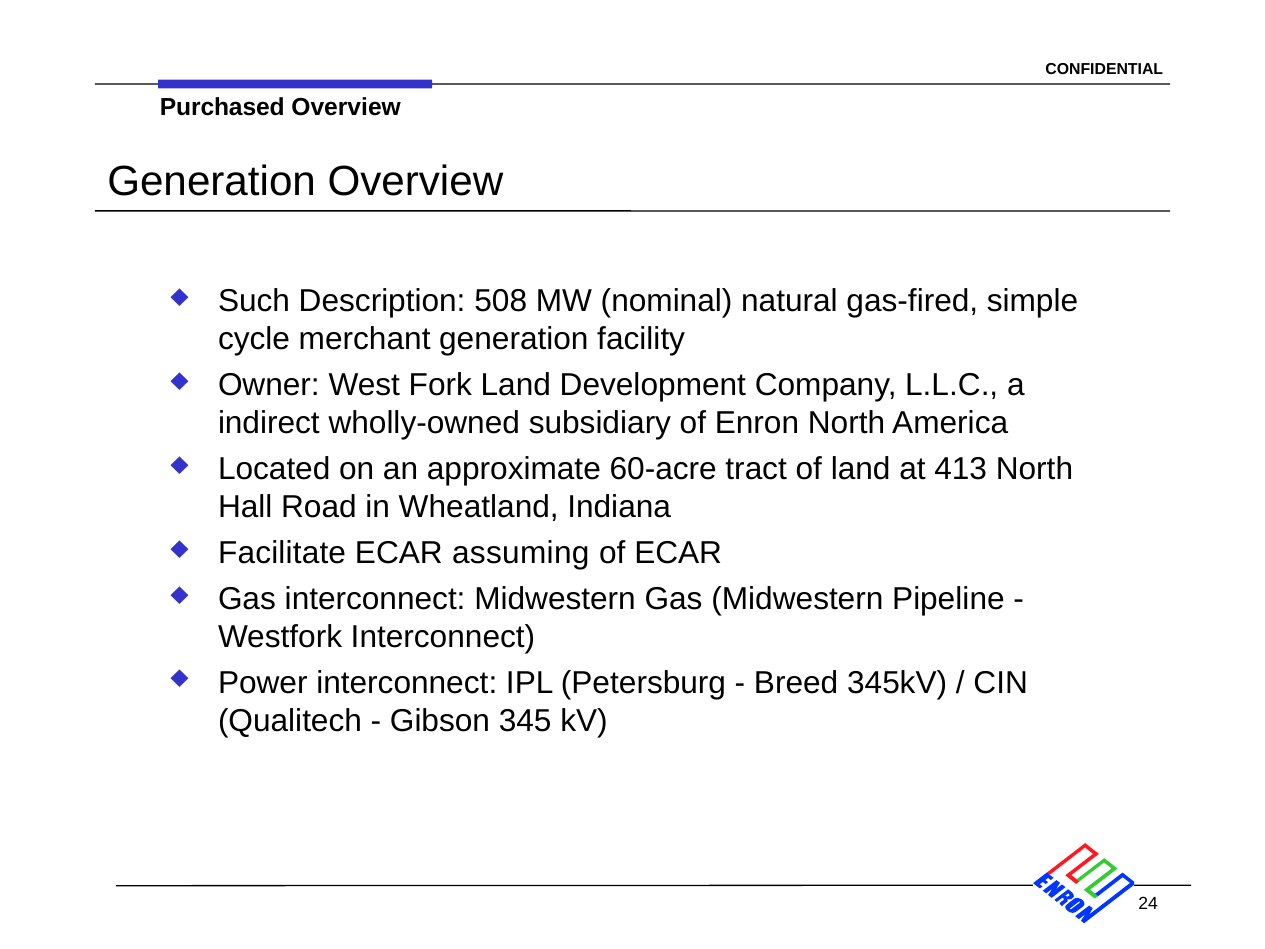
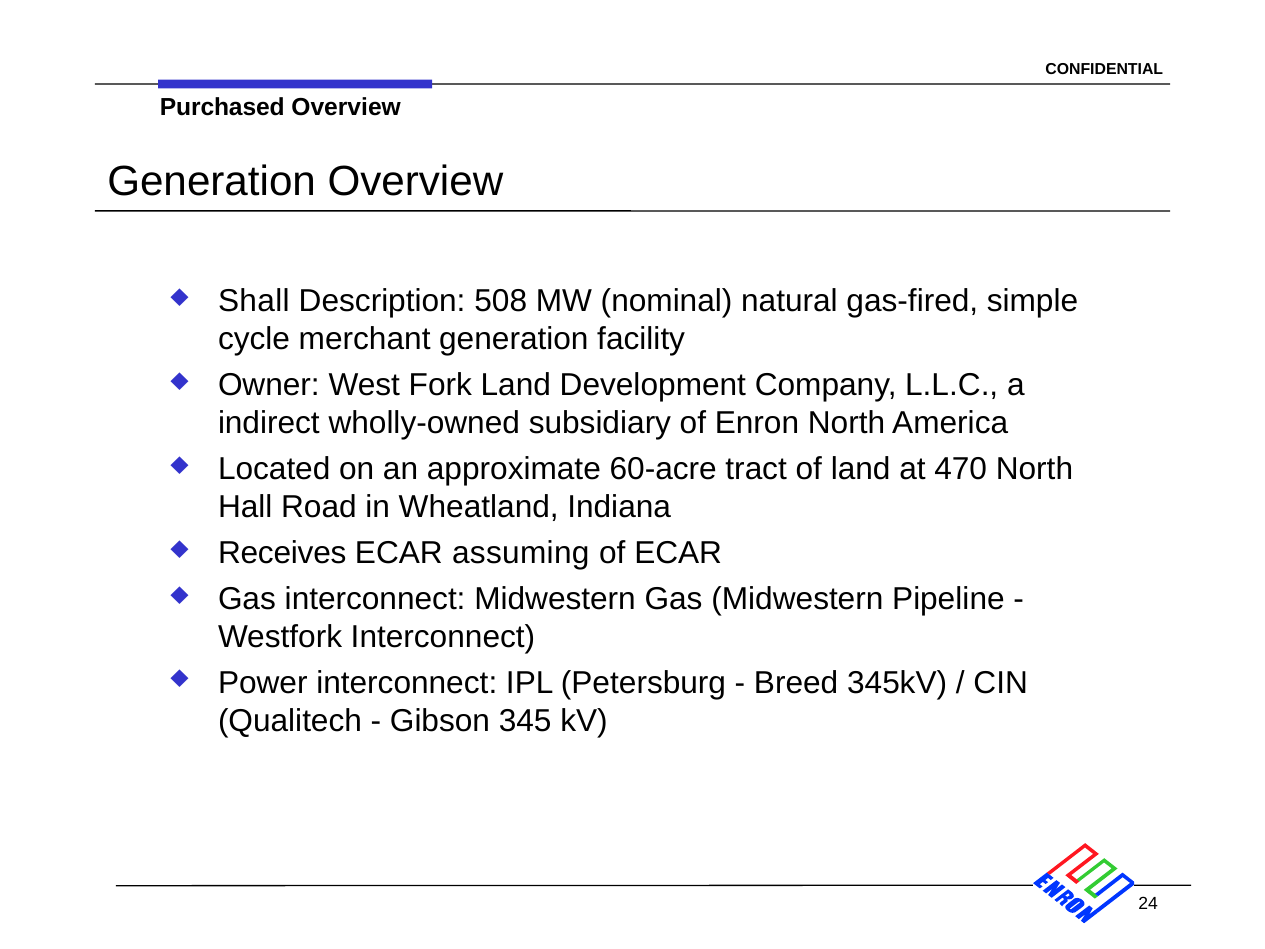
Such: Such -> Shall (254, 301)
413: 413 -> 470 (961, 469)
Facilitate: Facilitate -> Receives (282, 553)
